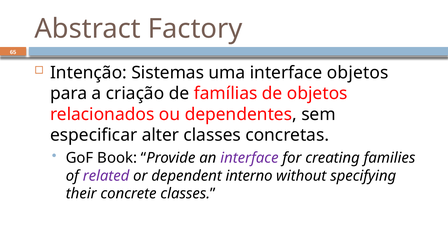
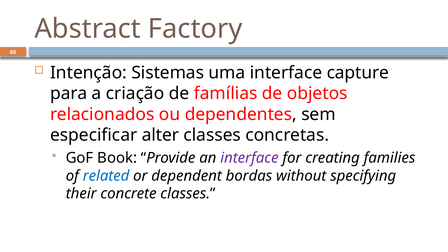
interface objetos: objetos -> capture (358, 73)
related colour: purple -> blue (106, 176)
interno: interno -> bordas (249, 176)
